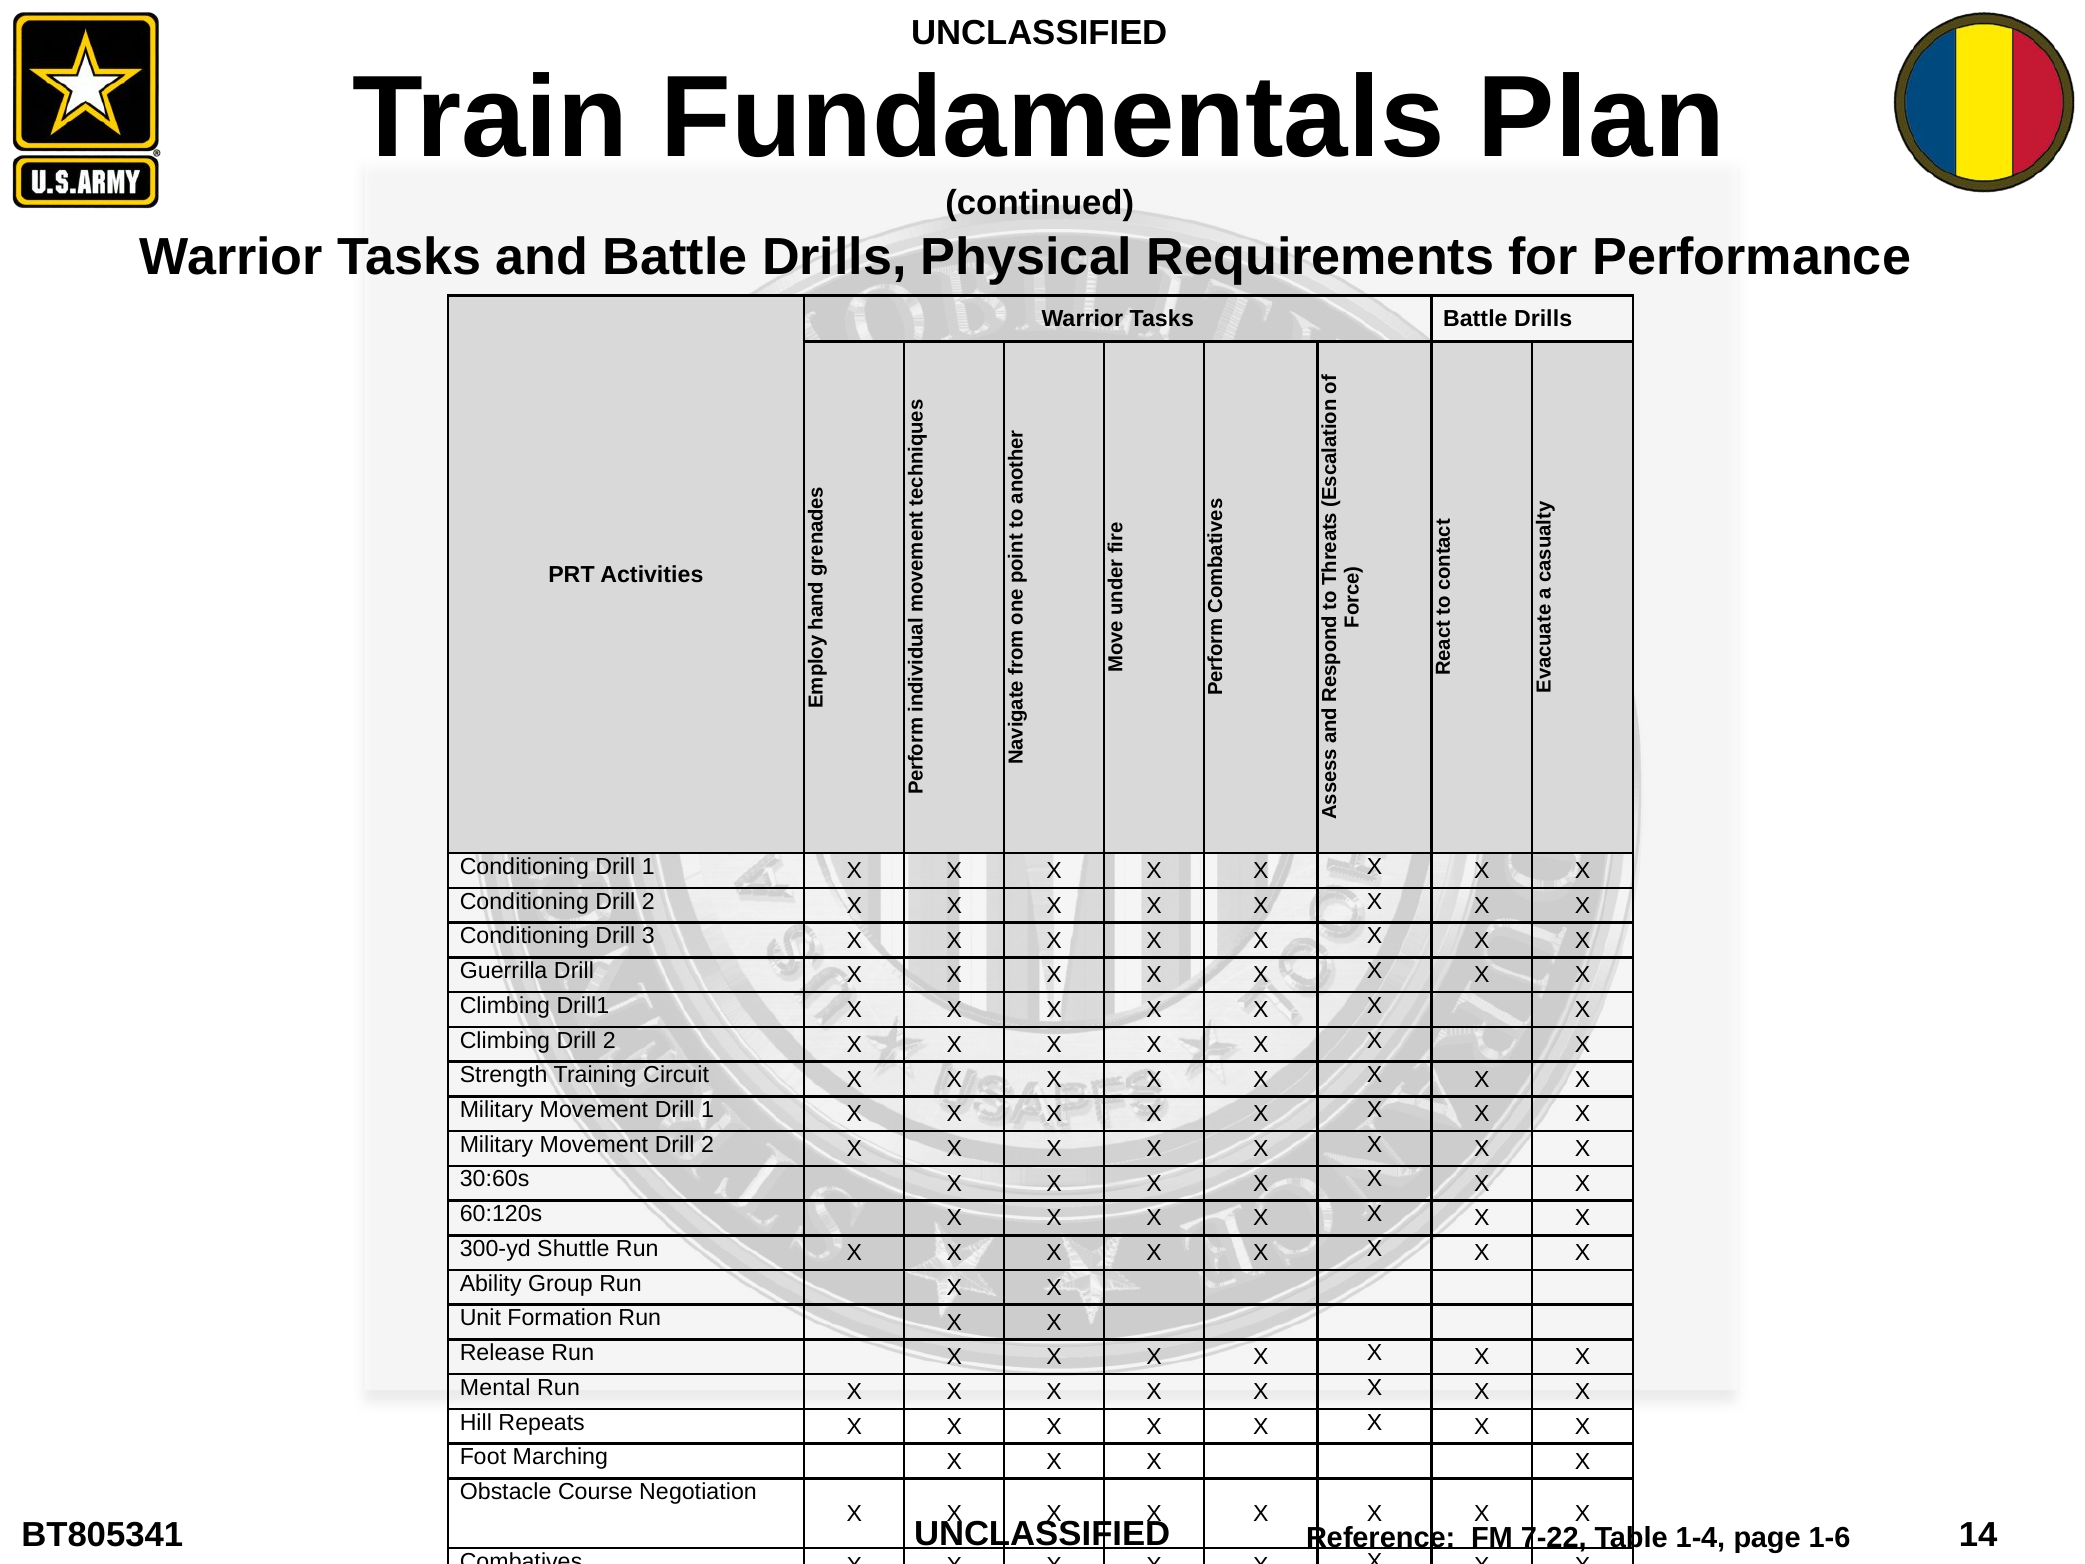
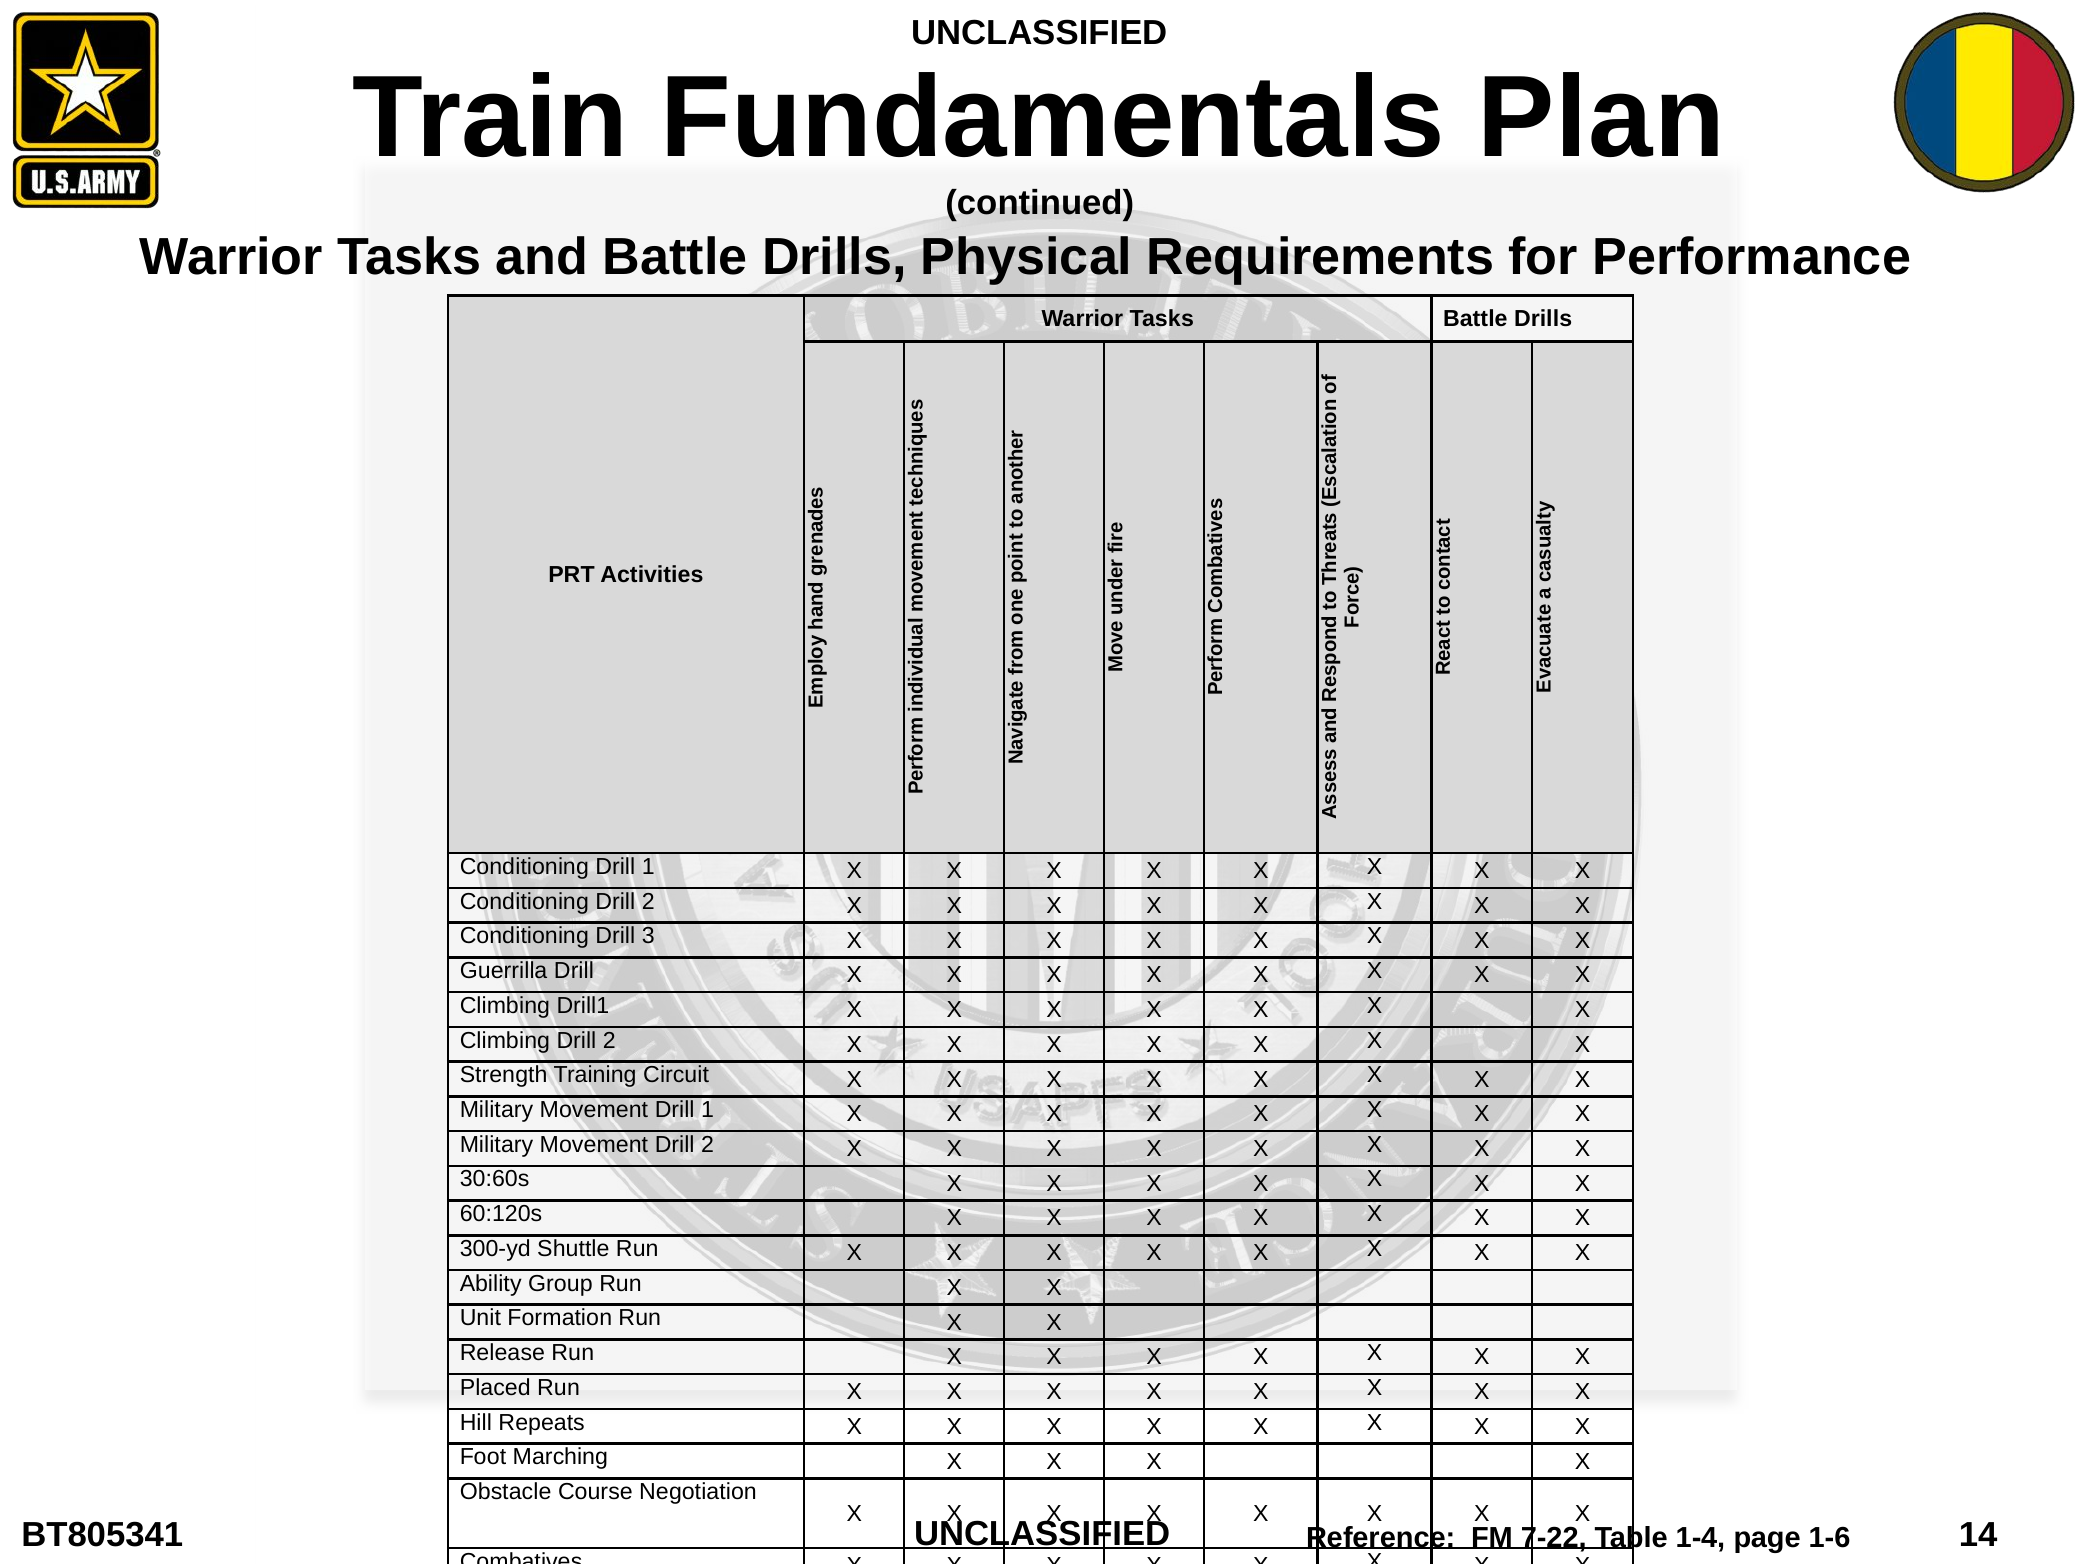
Mental: Mental -> Placed (495, 1388)
